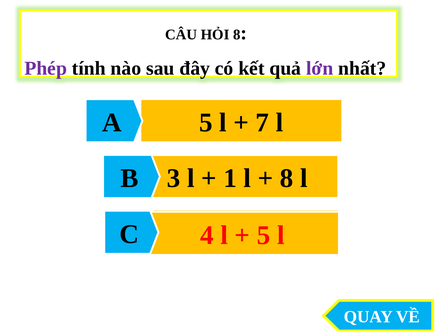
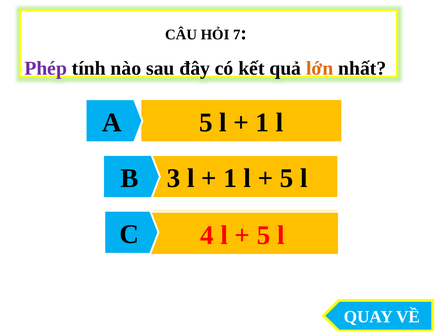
HỎI 8: 8 -> 7 (237, 35)
lớn colour: purple -> orange (320, 68)
7: 7 -> 1 (262, 123)
8: 8 -> 5 (287, 179)
